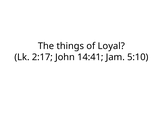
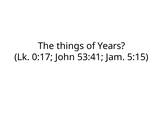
Loyal: Loyal -> Years (111, 46)
2:17: 2:17 -> 0:17 (42, 57)
14:41: 14:41 -> 53:41 (90, 57)
5:10: 5:10 -> 5:15 (138, 57)
